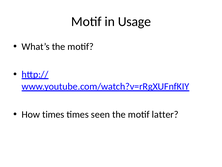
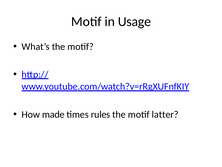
How times: times -> made (53, 114)
seen: seen -> rules (101, 114)
